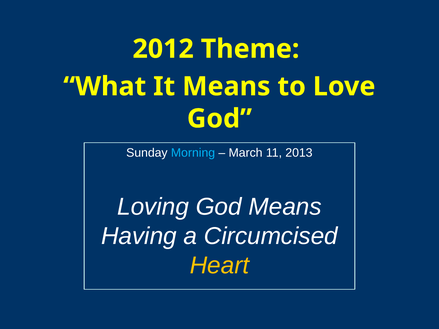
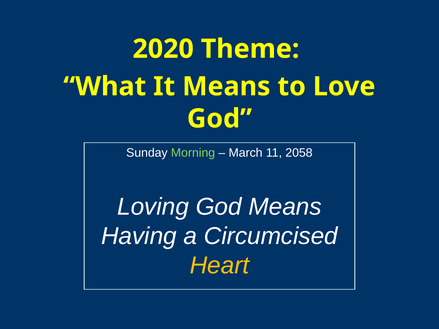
2012: 2012 -> 2020 (163, 49)
Morning colour: light blue -> light green (193, 153)
2013: 2013 -> 2058 (299, 153)
